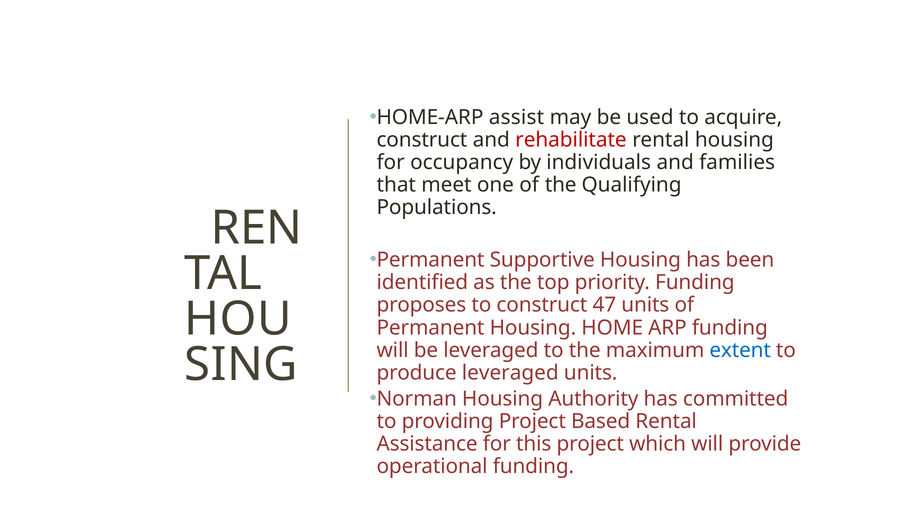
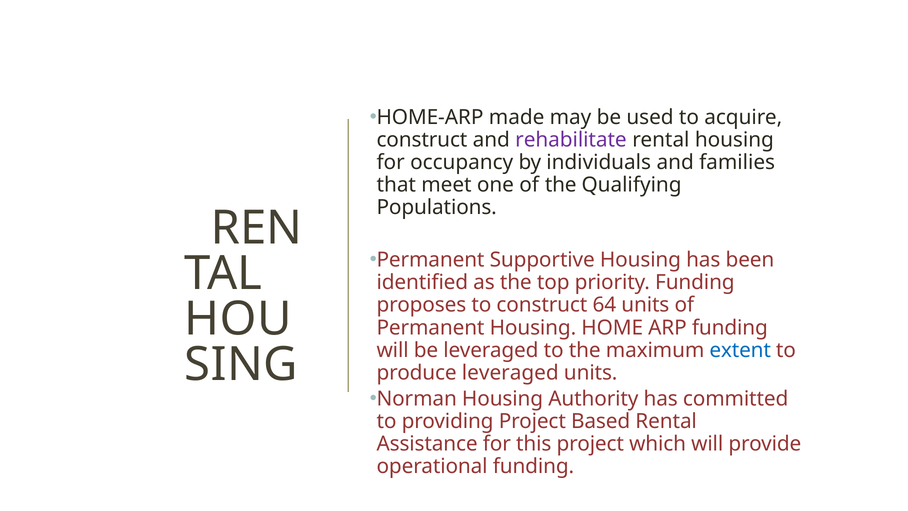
assist: assist -> made (517, 117)
rehabilitate colour: red -> purple (571, 140)
47: 47 -> 64 (604, 305)
